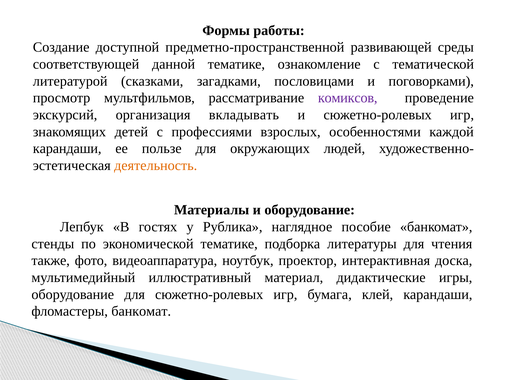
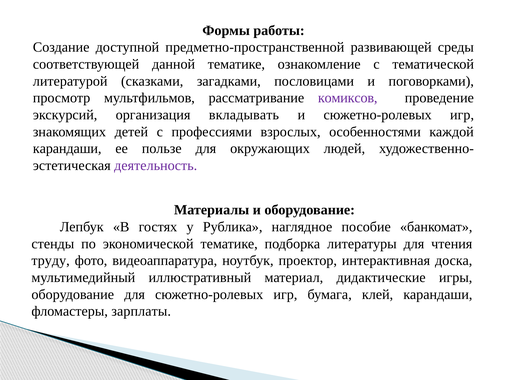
деятельность colour: orange -> purple (156, 166)
также: также -> труду (51, 261)
фломастеры банкомат: банкомат -> зарплаты (141, 311)
